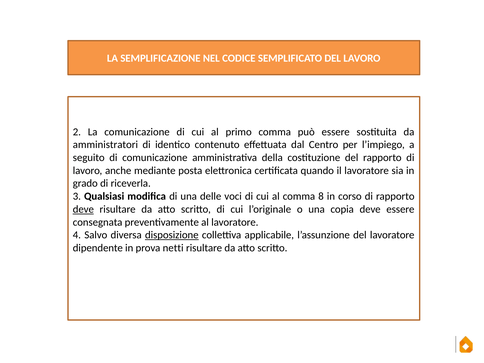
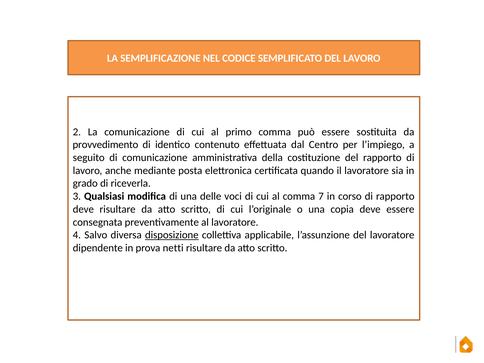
amministratori: amministratori -> provvedimento (105, 145)
8: 8 -> 7 (321, 196)
deve underline: present -> none (83, 209)
